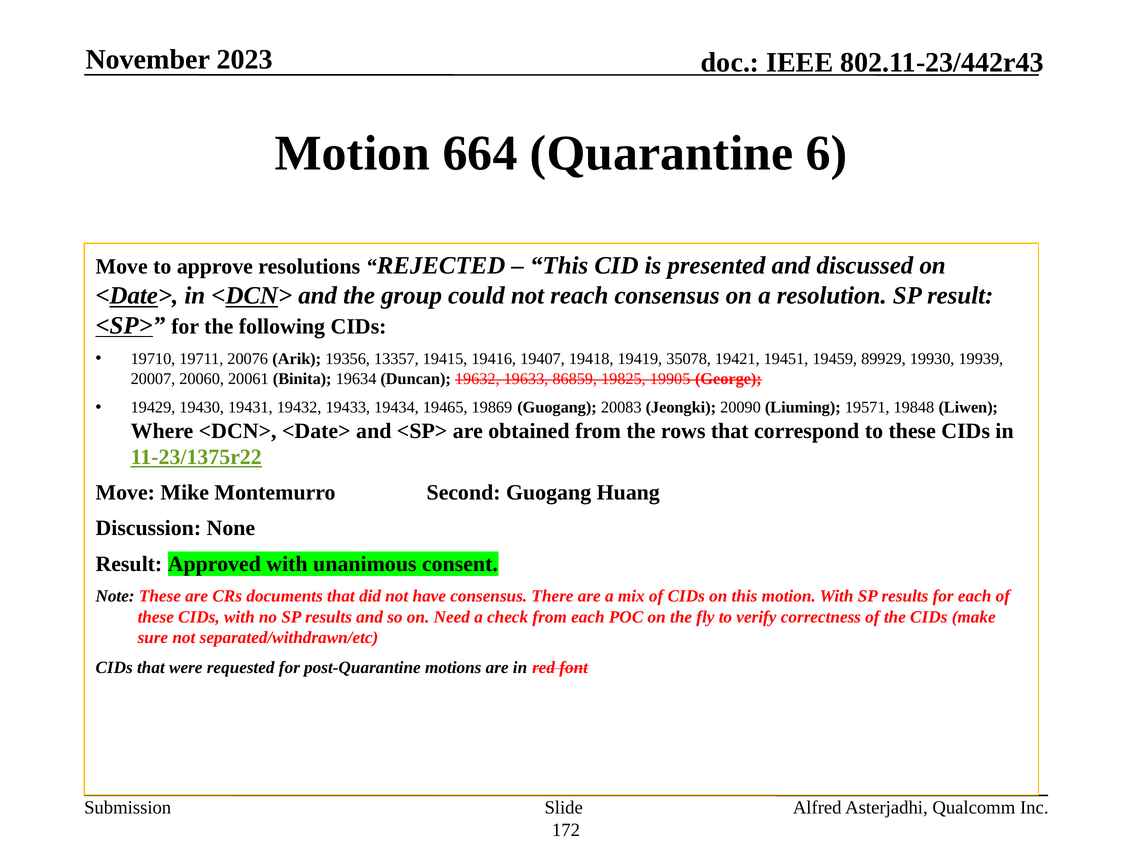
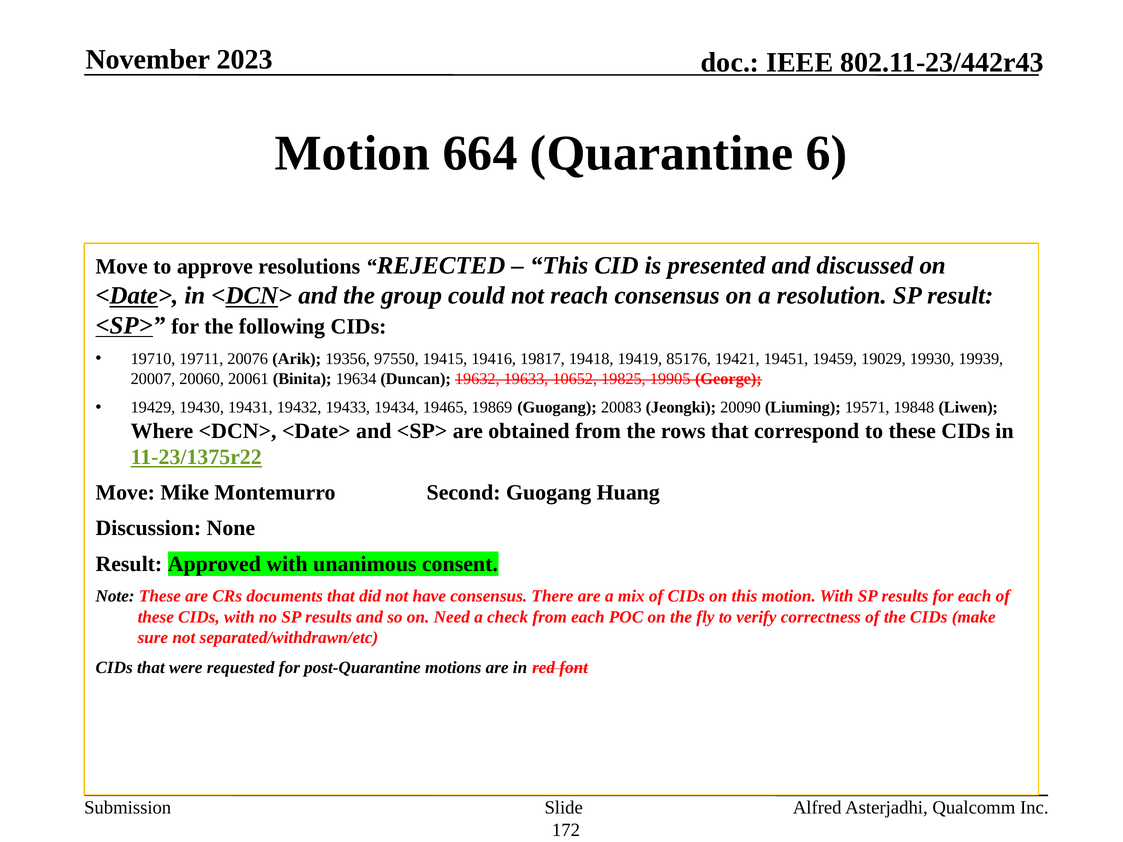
13357: 13357 -> 97550 (396, 359)
19407: 19407 -> 19817 (542, 359)
35078: 35078 -> 85176 (689, 359)
89929: 89929 -> 19029 (883, 359)
86859: 86859 -> 10652 (575, 379)
